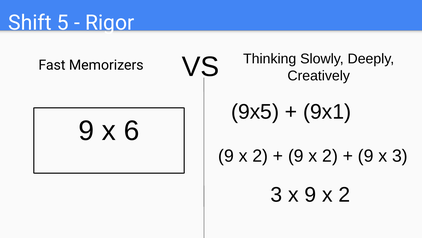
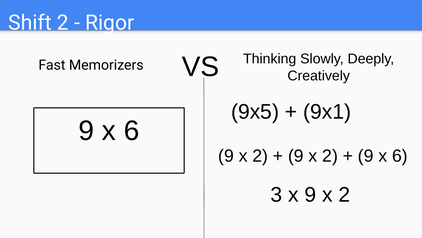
Shift 5: 5 -> 2 (63, 23)
3: 3 -> 6 (400, 156)
